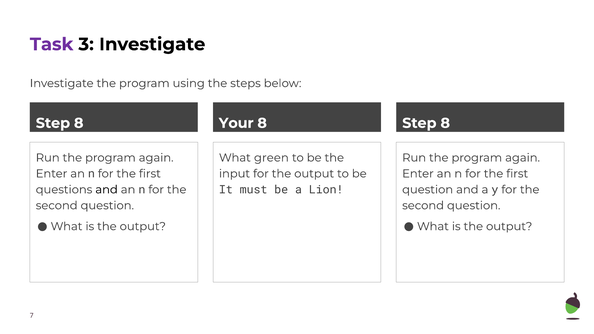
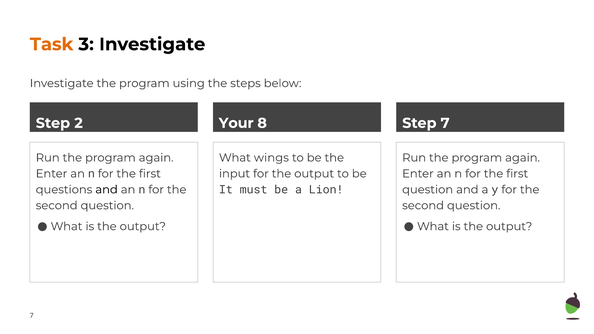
Task colour: purple -> orange (52, 44)
8: 8 -> 2 (79, 123)
8: 8 -> 7 (445, 123)
green: green -> wings (271, 158)
